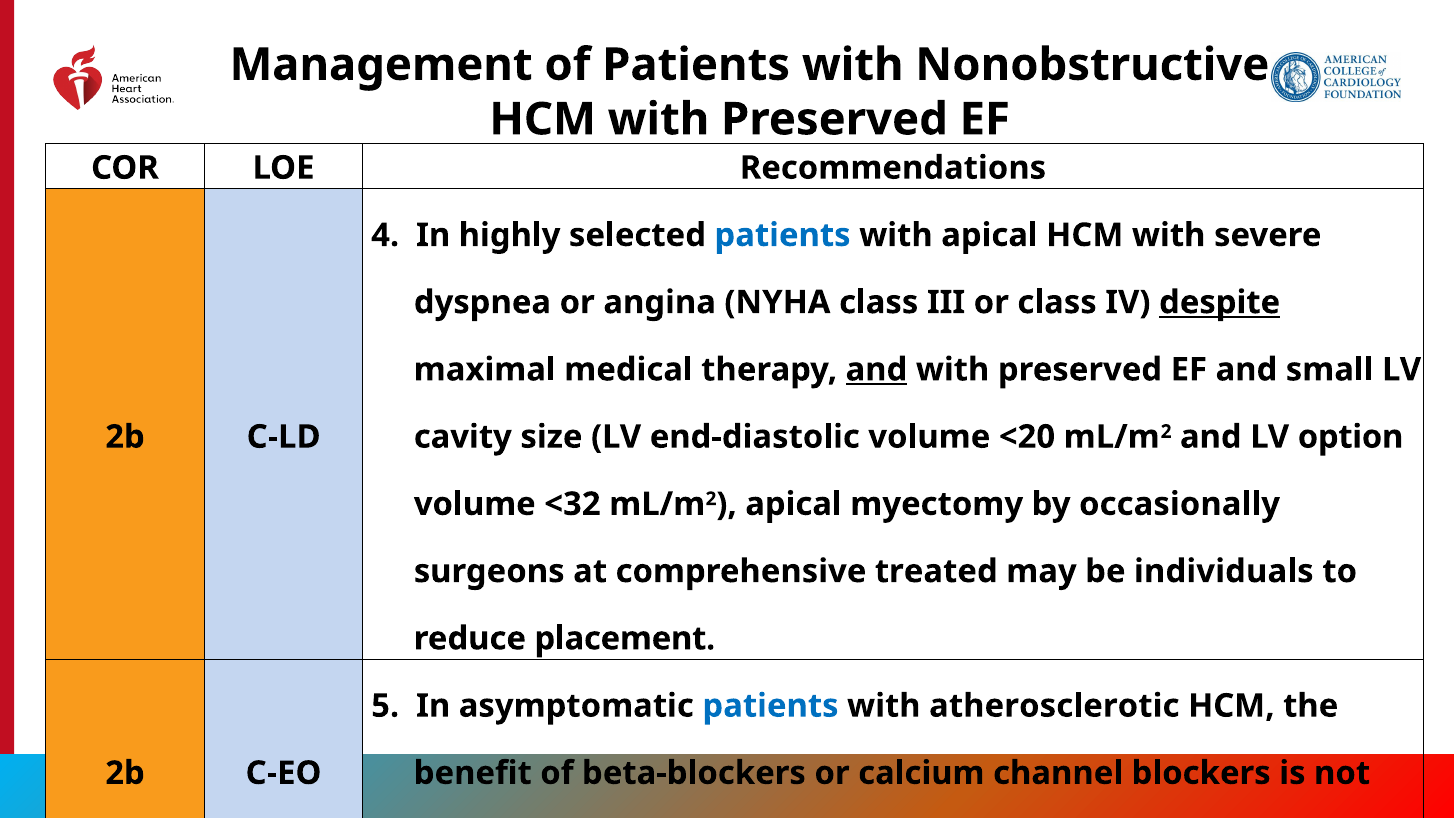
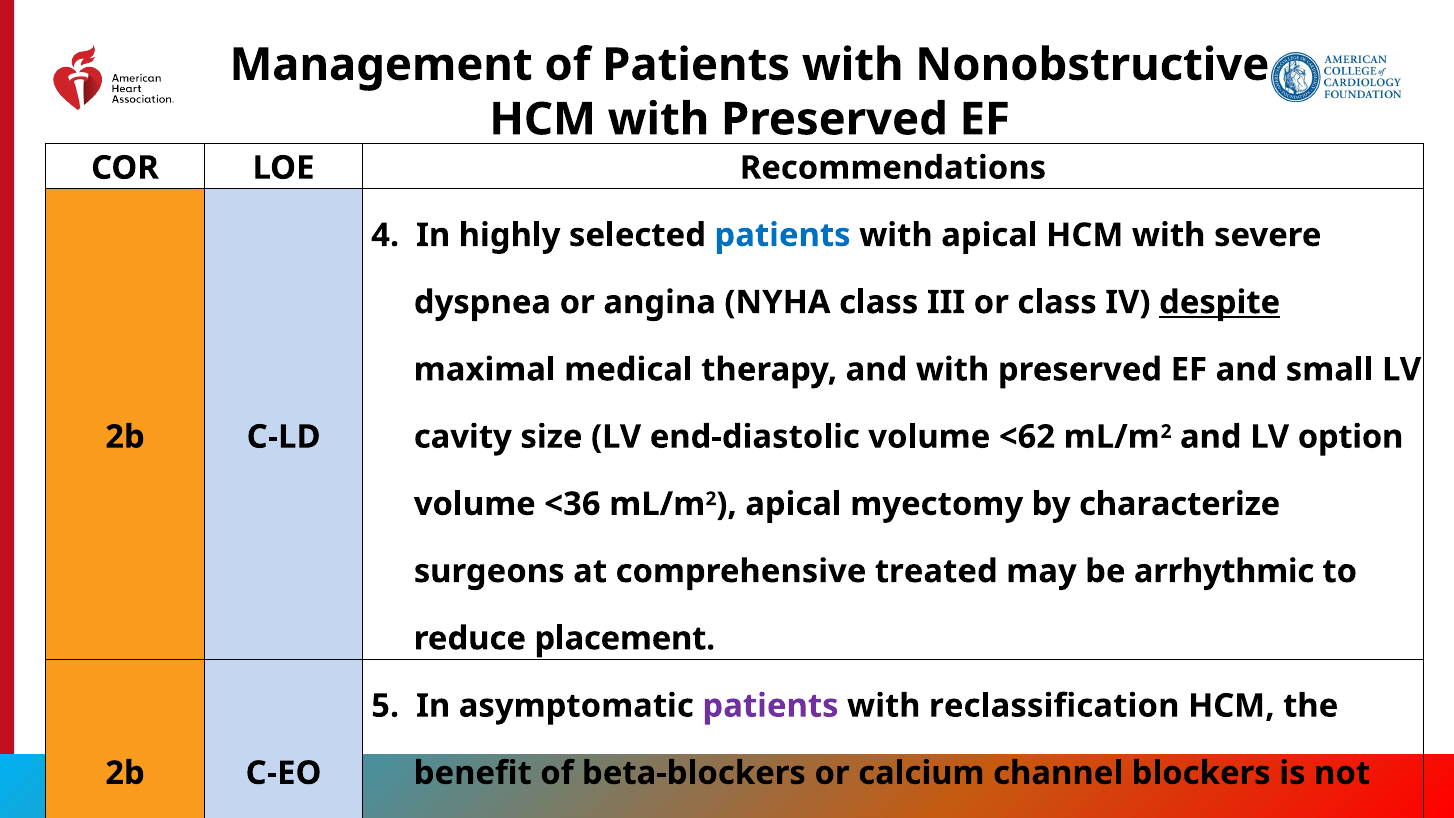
and underline: present -> none (876, 370)
<20: <20 -> <62 (1027, 437)
<32: <32 -> <36 (572, 504)
occasionally: occasionally -> characterize (1180, 504)
individuals: individuals -> arrhythmic (1224, 571)
patients colour: blue -> purple (770, 706)
atherosclerotic: atherosclerotic -> reclassification (1054, 706)
